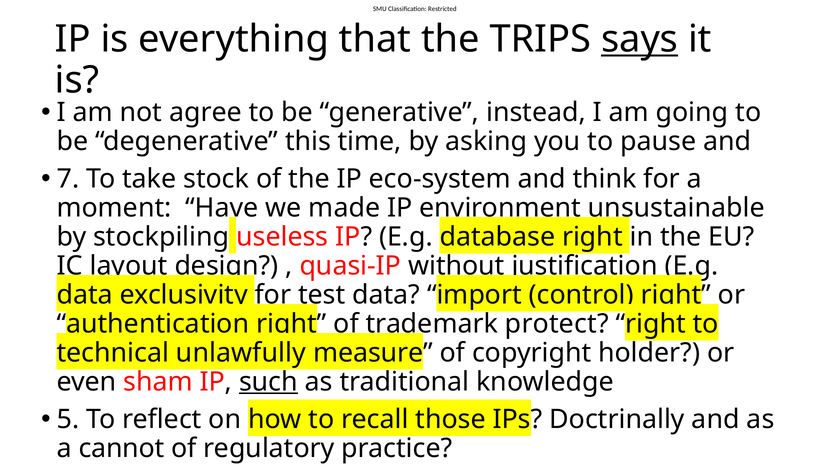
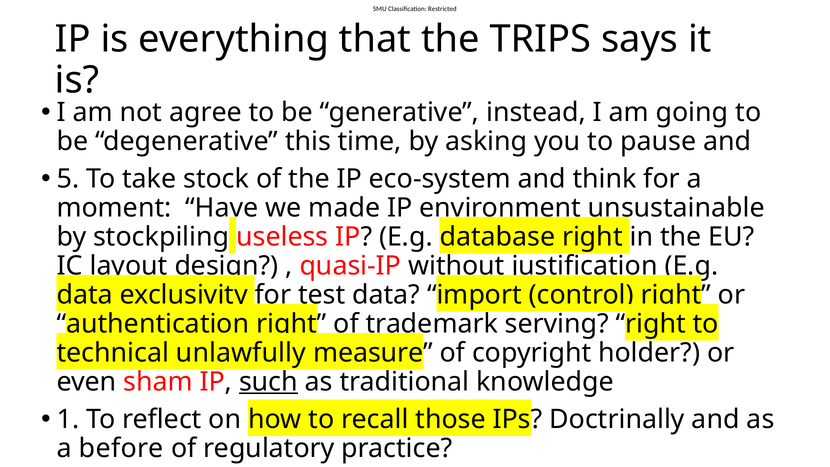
says underline: present -> none (640, 39)
7: 7 -> 5 (68, 179)
protect: protect -> serving (557, 324)
5: 5 -> 1 (68, 419)
cannot: cannot -> before (121, 448)
